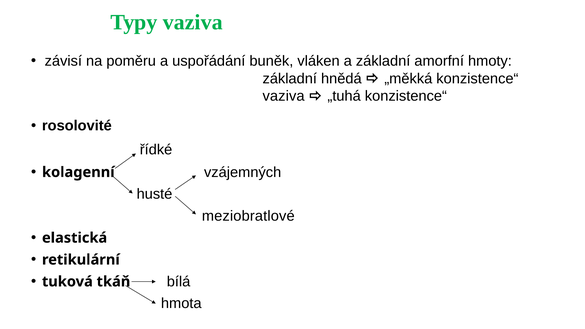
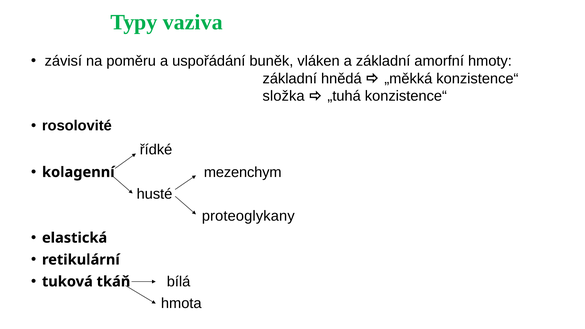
vaziva: vaziva -> složka (284, 96)
vzájemných: vzájemných -> mezenchym (243, 172)
meziobratlové: meziobratlové -> proteoglykany (248, 216)
